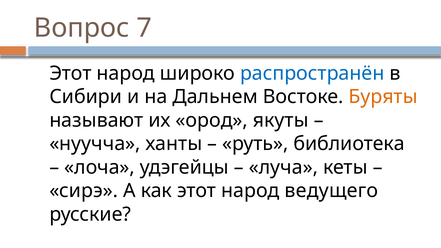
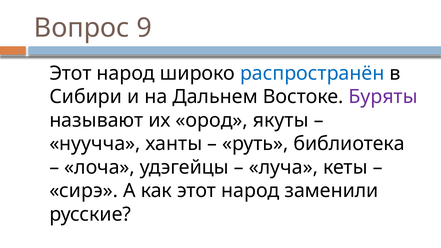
7: 7 -> 9 (144, 28)
Буряты colour: orange -> purple (383, 97)
ведущего: ведущего -> заменили (332, 191)
